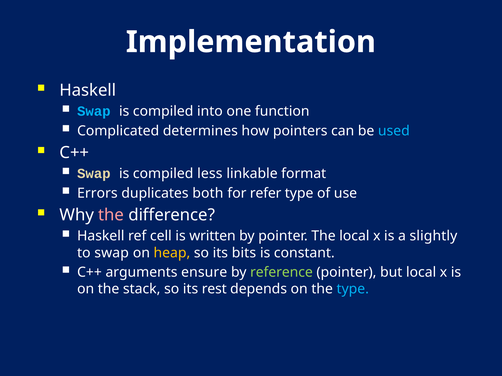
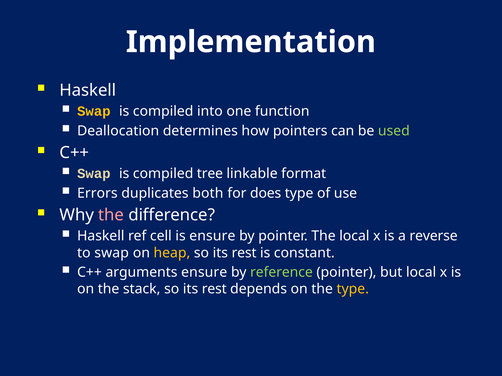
Swap colour: light blue -> yellow (94, 111)
Complicated: Complicated -> Deallocation (118, 131)
used colour: light blue -> light green (394, 131)
less: less -> tree (210, 174)
refer: refer -> does (266, 193)
is written: written -> ensure (212, 236)
slightly: slightly -> reverse (434, 236)
bits: bits -> rest (244, 253)
type colour: light blue -> yellow (353, 289)
